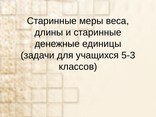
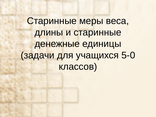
5-3: 5-3 -> 5-0 (128, 55)
